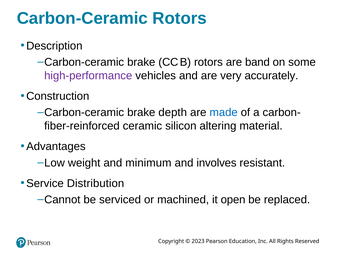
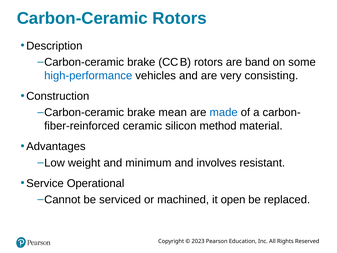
high-performance colour: purple -> blue (88, 76)
accurately: accurately -> consisting (271, 76)
depth: depth -> mean (173, 112)
altering: altering -> method (218, 126)
Distribution: Distribution -> Operational (96, 183)
